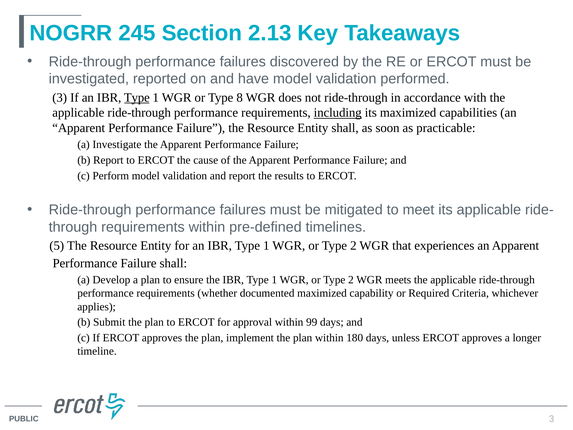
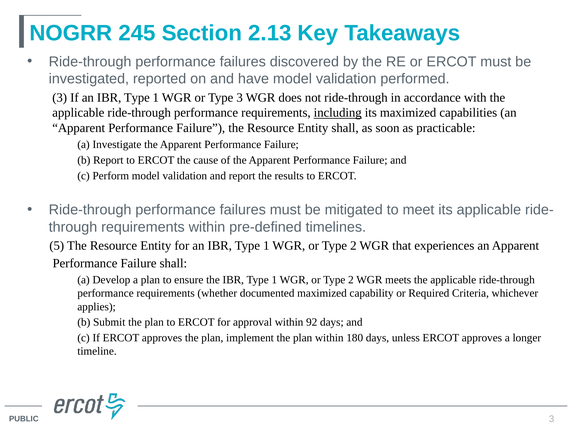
Type underline: present -> none (137, 97)
Type 8: 8 -> 3 (240, 97)
99: 99 -> 92 (312, 322)
